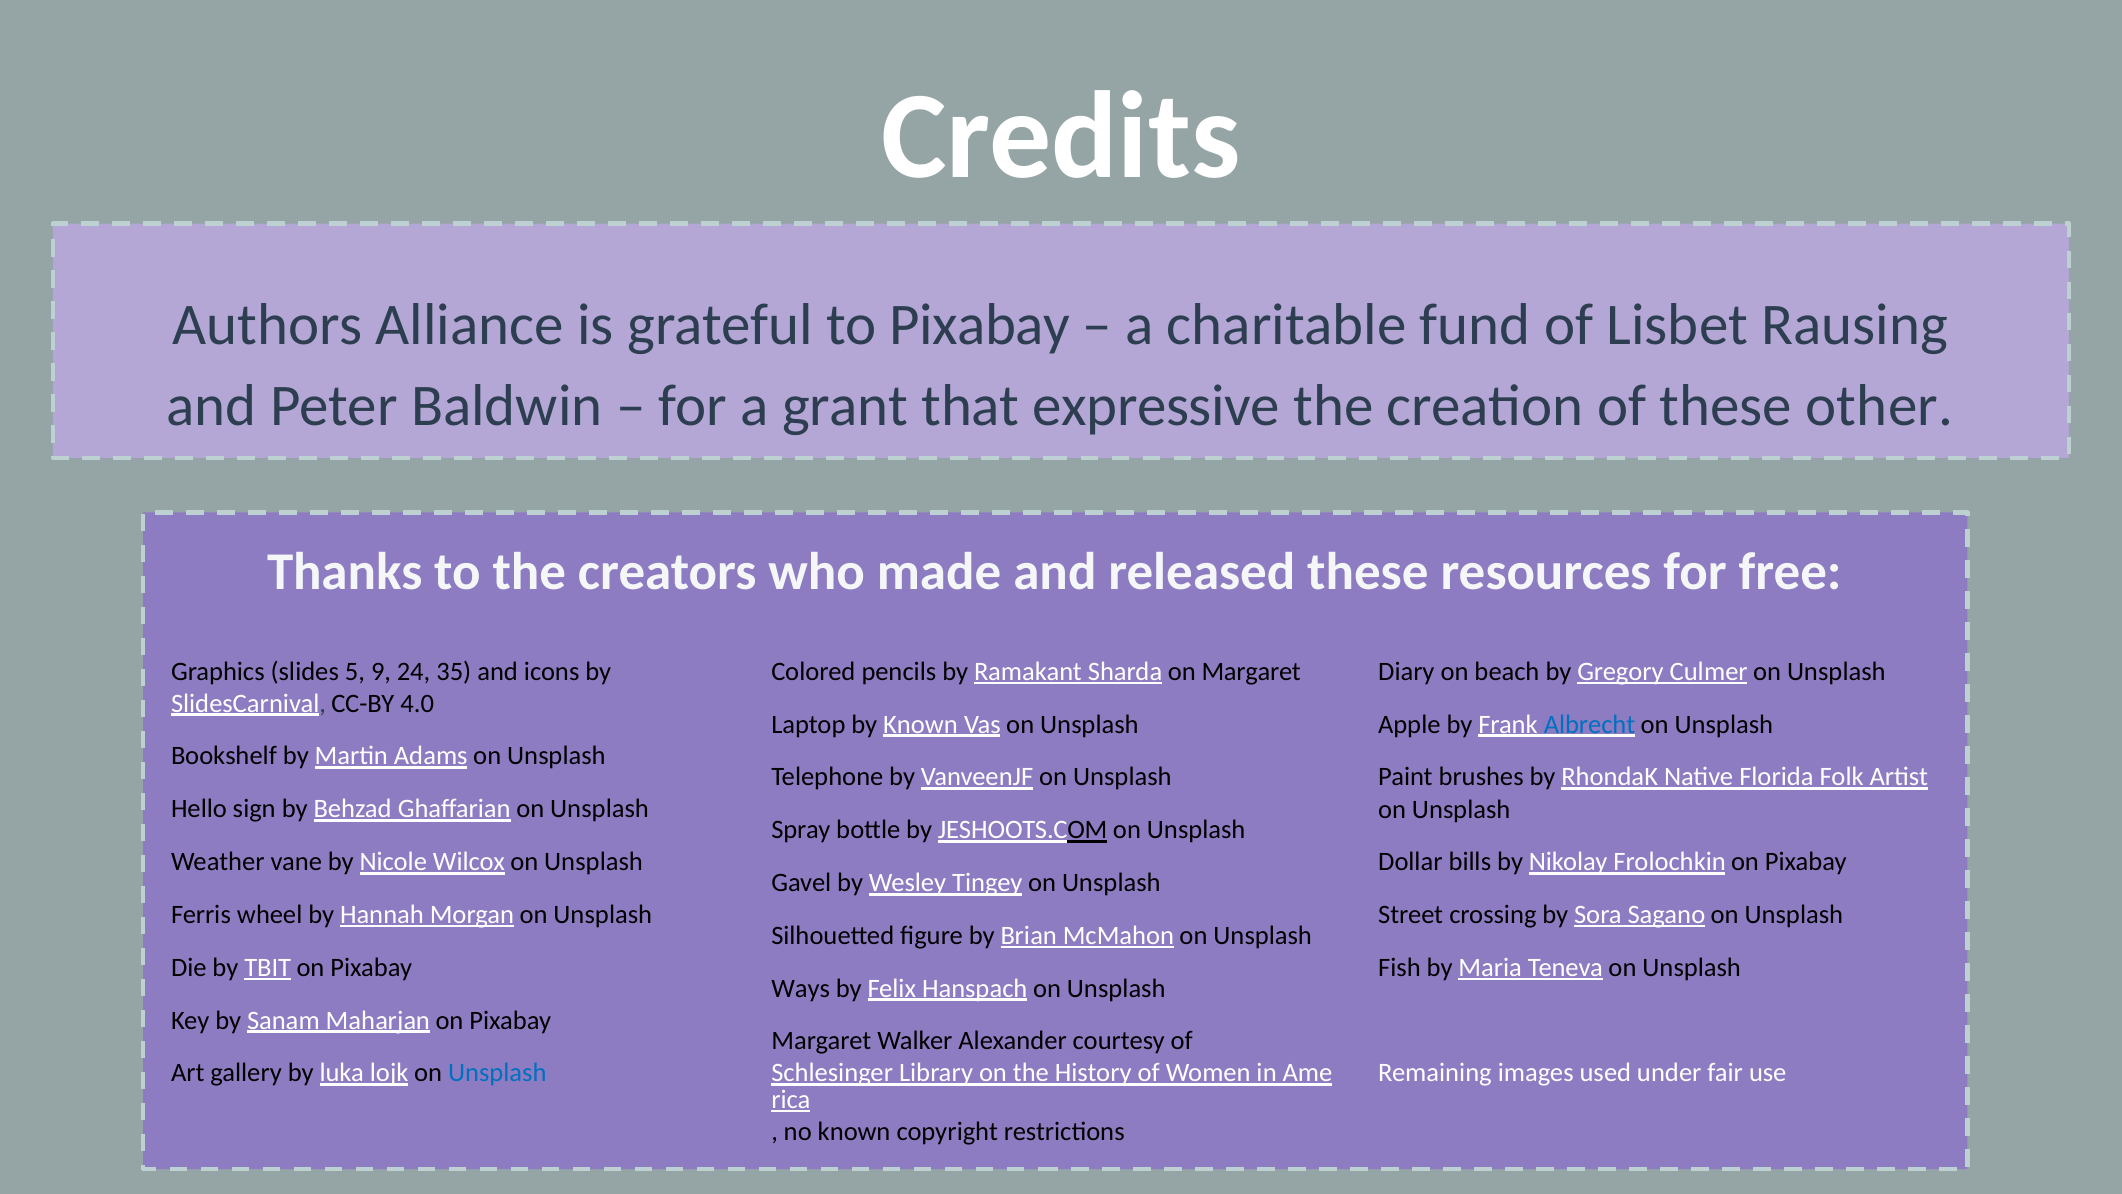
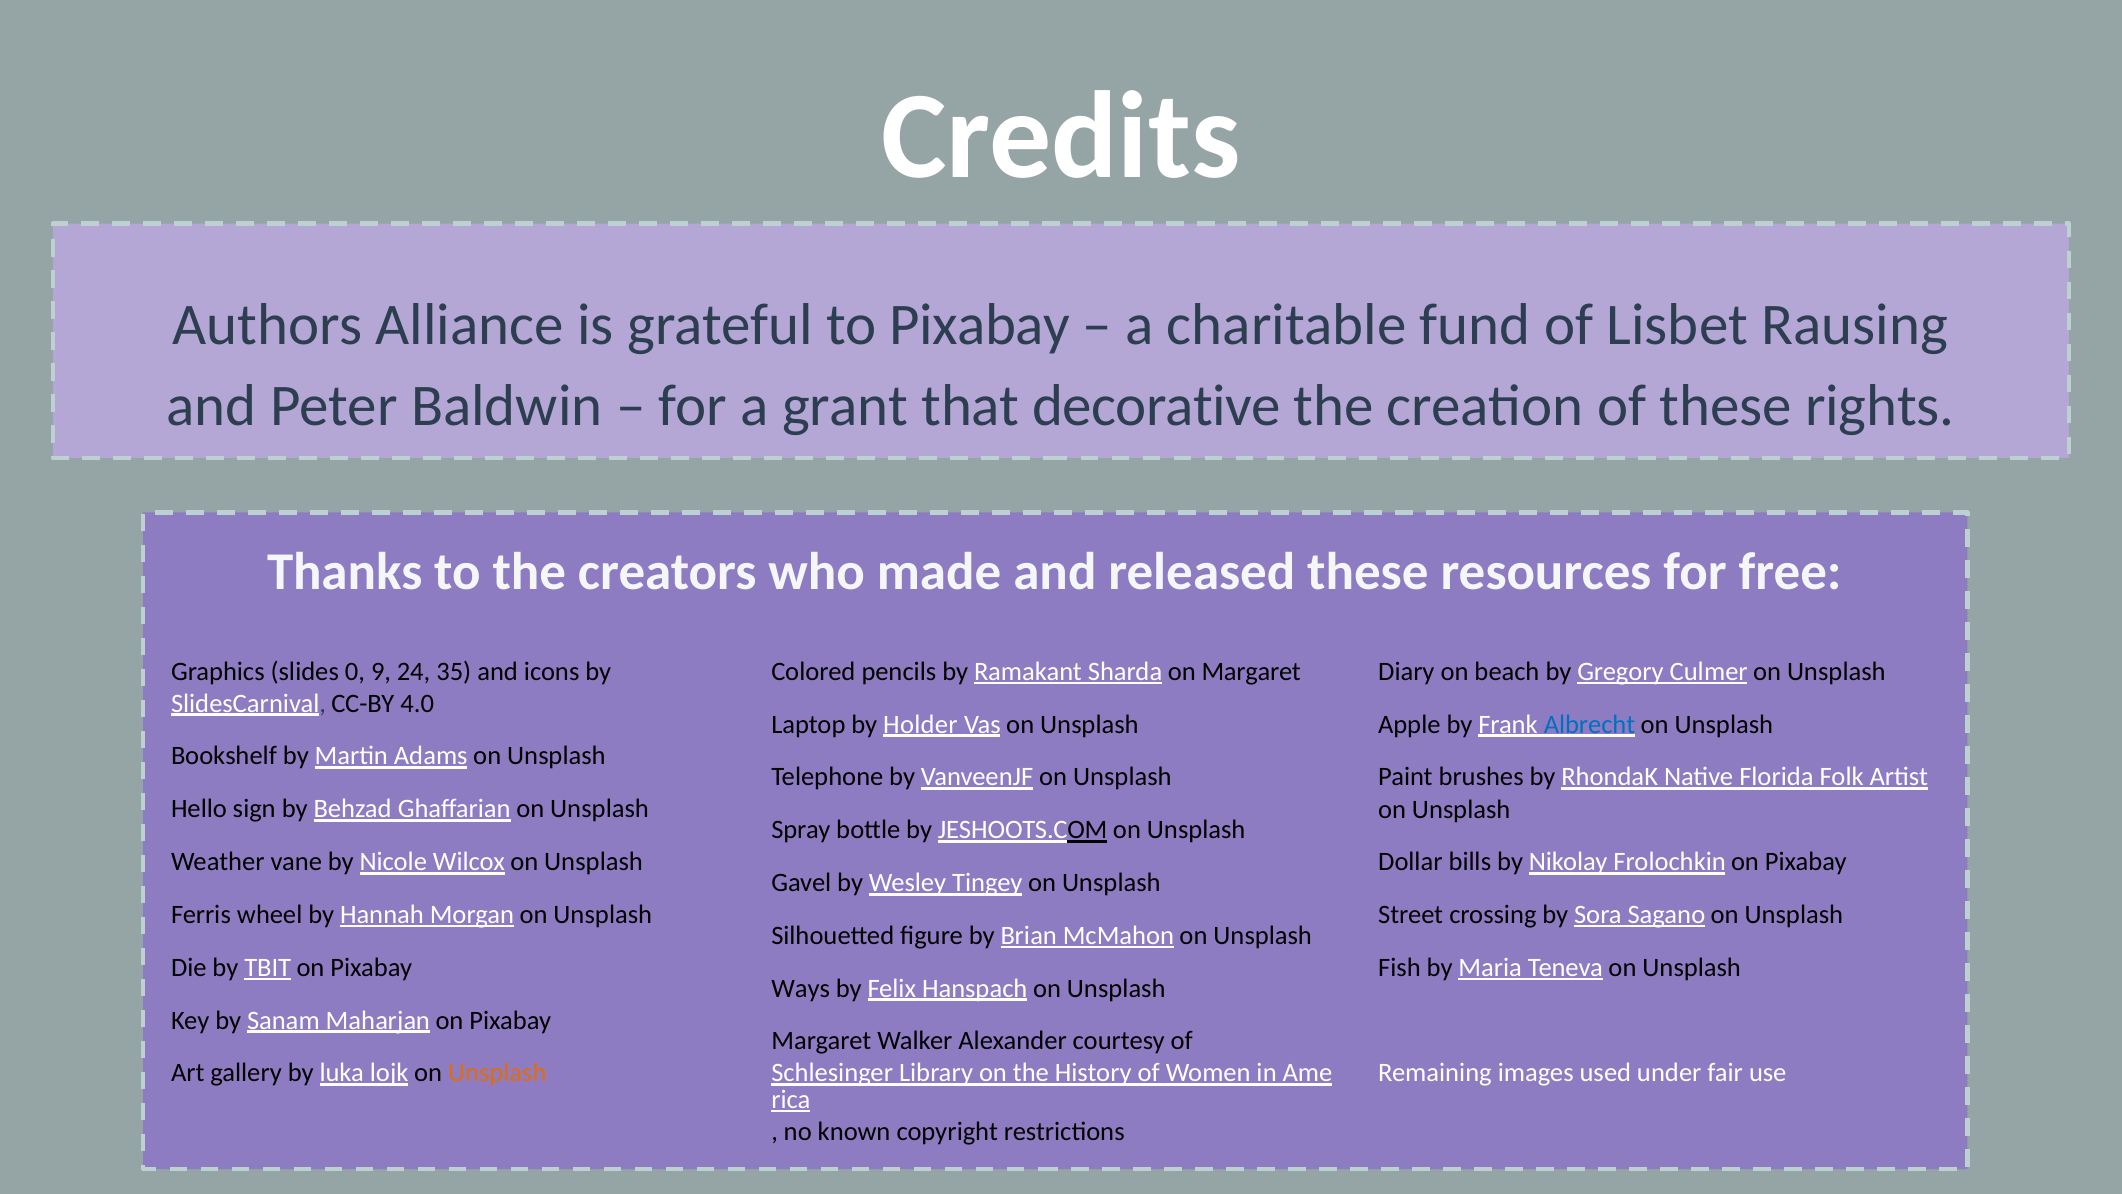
expressive: expressive -> decorative (1157, 406)
other: other -> rights (1880, 406)
5: 5 -> 0 (355, 671)
by Known: Known -> Holder (920, 724)
Unsplash colour: blue -> orange (497, 1073)
